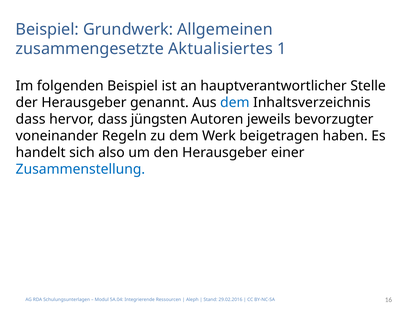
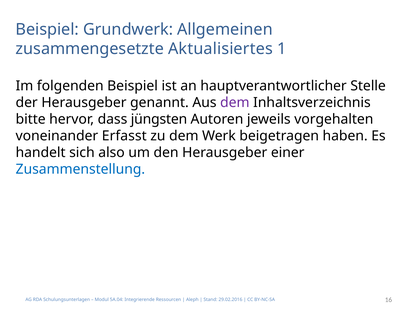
dem colour: blue -> purple (235, 102)
dass: dass -> bitte (31, 119)
bevorzugter: bevorzugter -> vorgehalten (334, 119)
Regeln: Regeln -> Erfasst (124, 136)
